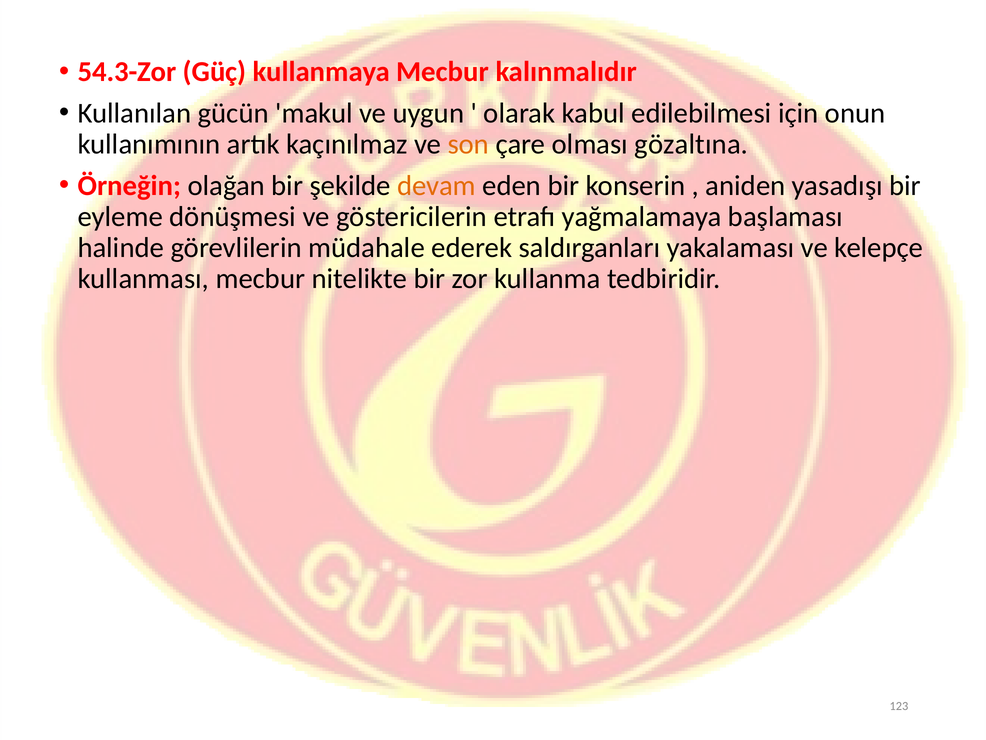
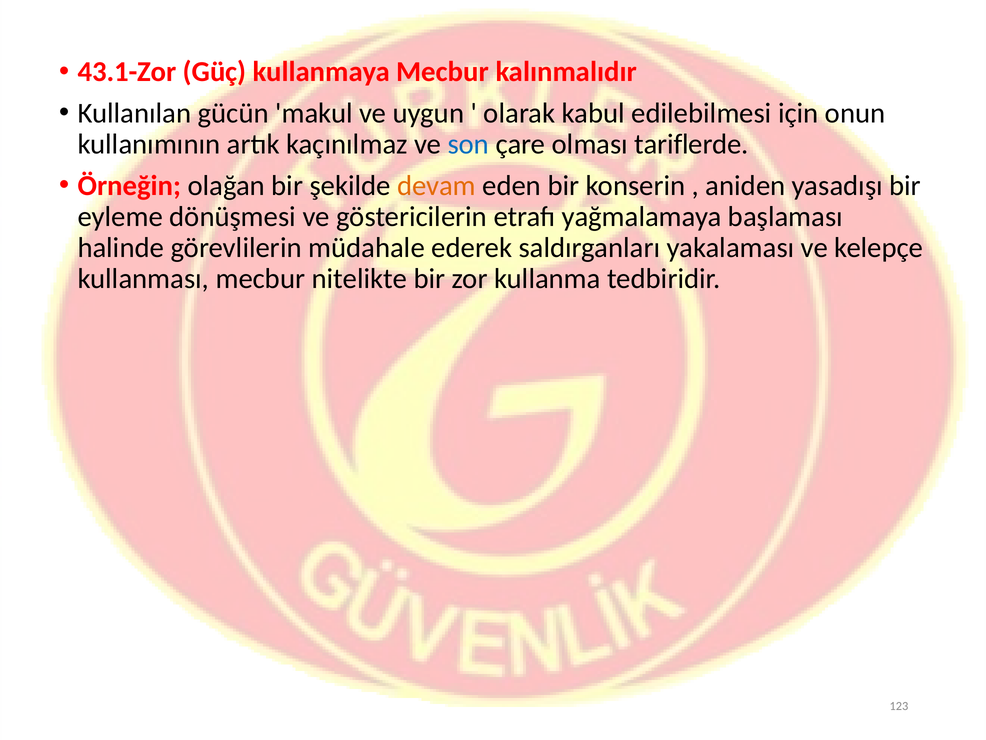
54.3-Zor: 54.3-Zor -> 43.1-Zor (127, 72)
son colour: orange -> blue (468, 144)
gözaltına: gözaltına -> tariflerde (691, 144)
